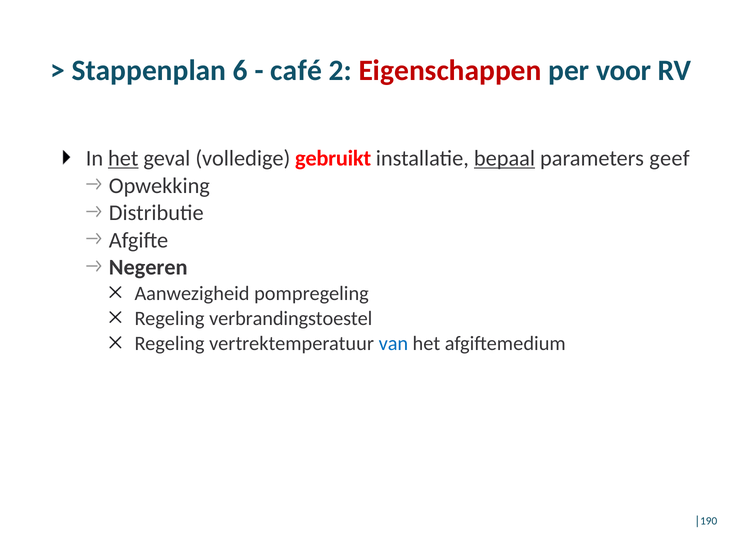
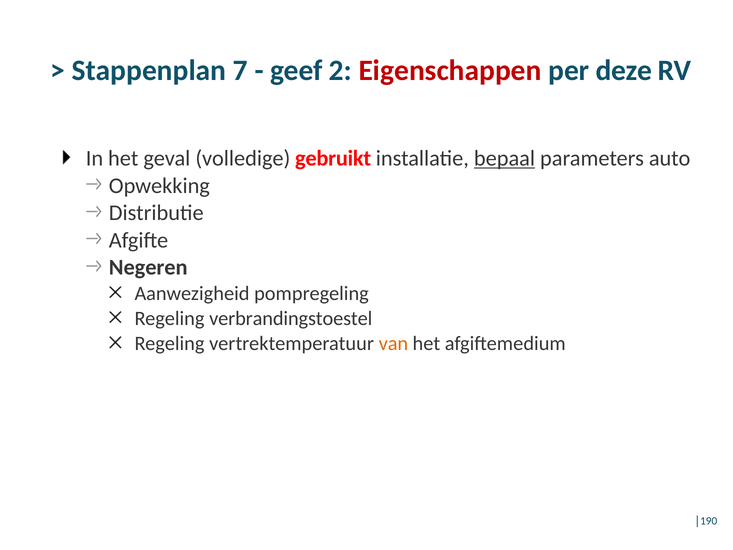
6: 6 -> 7 (240, 71)
café: café -> geef (296, 71)
voor: voor -> deze (624, 71)
het underline: present -> none (123, 158)
geef: geef -> auto (670, 158)
van colour: blue -> orange (393, 344)
